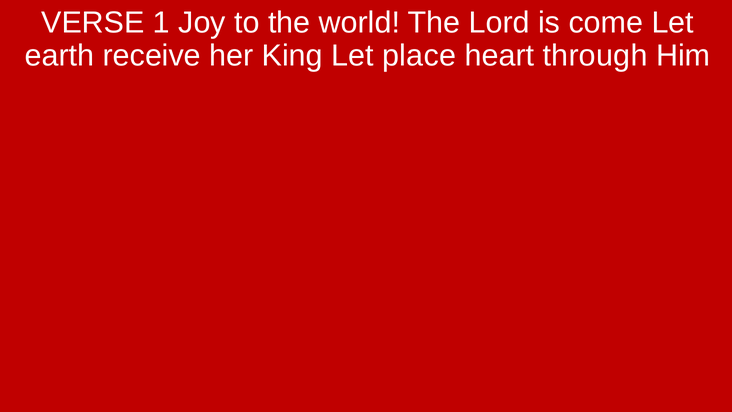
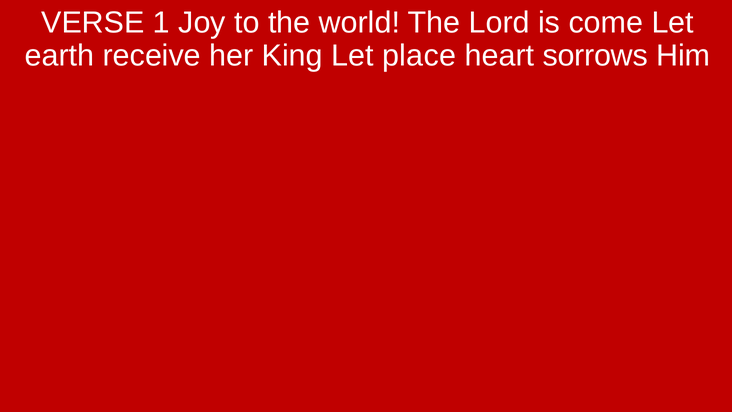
through: through -> sorrows (595, 56)
